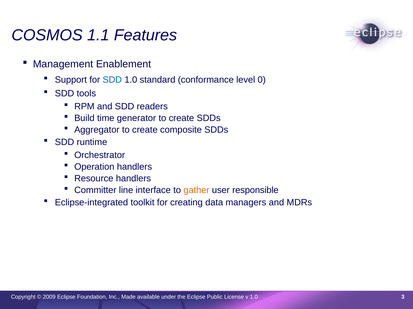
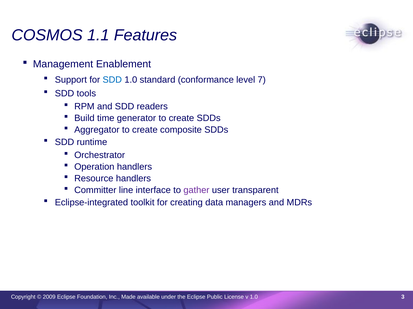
0: 0 -> 7 (262, 80)
gather colour: orange -> purple (196, 191)
responsible: responsible -> transparent (255, 191)
